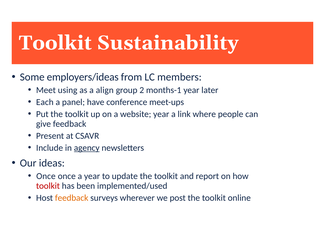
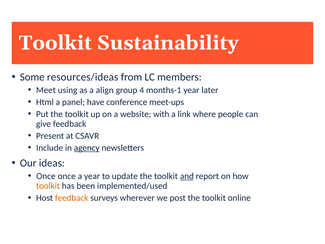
employers/ideas: employers/ideas -> resources/ideas (83, 77)
2: 2 -> 4 (142, 90)
Each: Each -> Html (45, 102)
website year: year -> with (161, 114)
and underline: none -> present (187, 176)
toolkit colour: red -> orange (48, 186)
